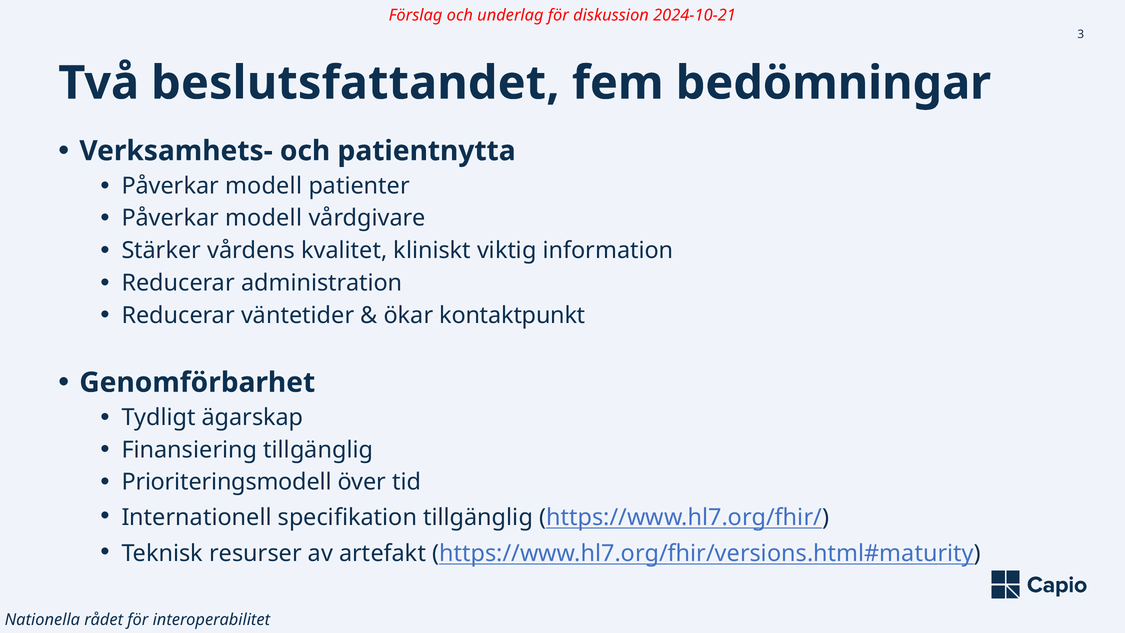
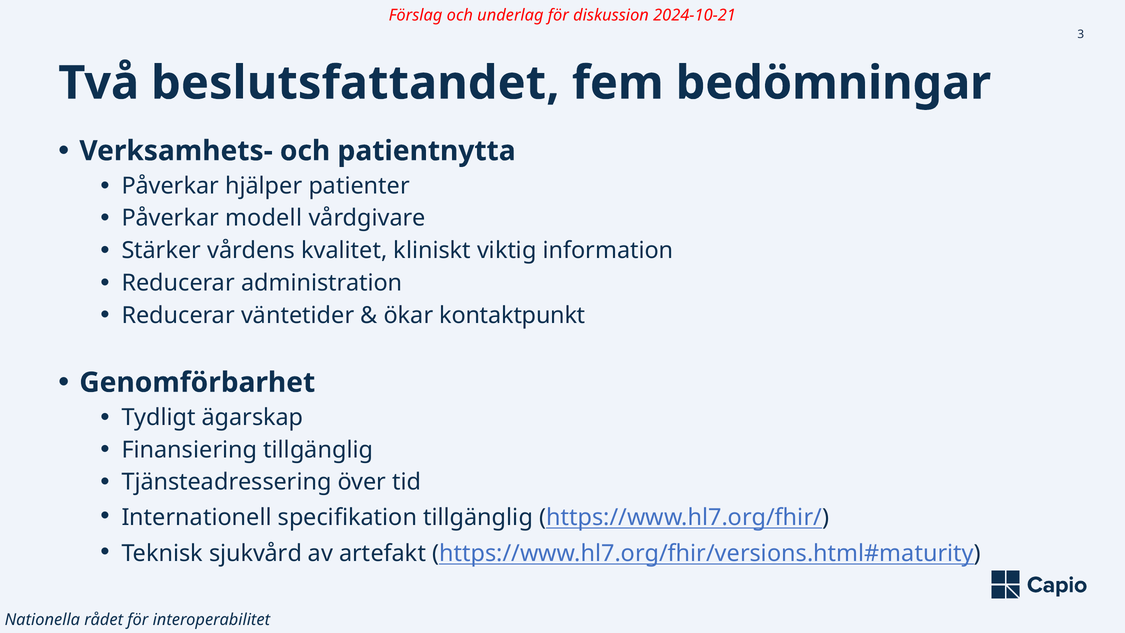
modell: modell -> hjälper (264, 186)
Prioriteringsmodell: Prioriteringsmodell -> Tjänsteadressering (227, 482)
resurser: resurser -> sjukvård (256, 553)
